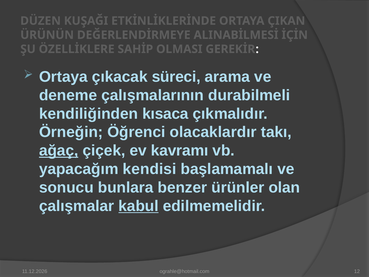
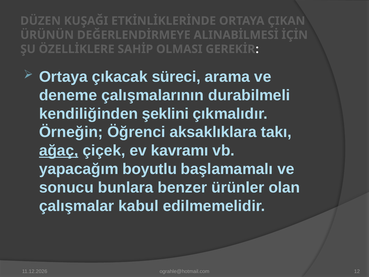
kısaca: kısaca -> şeklini (165, 114)
olacaklardır: olacaklardır -> aksaklıklara (213, 132)
kendisi: kendisi -> boyutlu (150, 169)
kabul underline: present -> none (139, 206)
